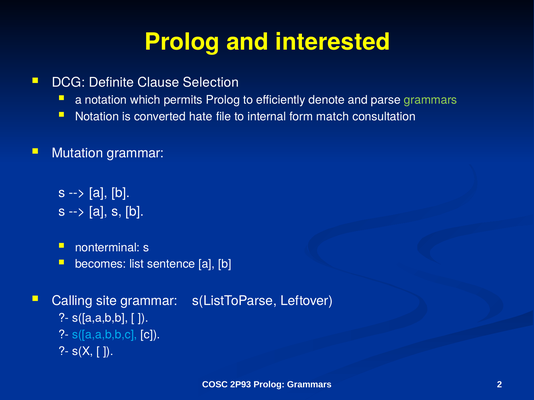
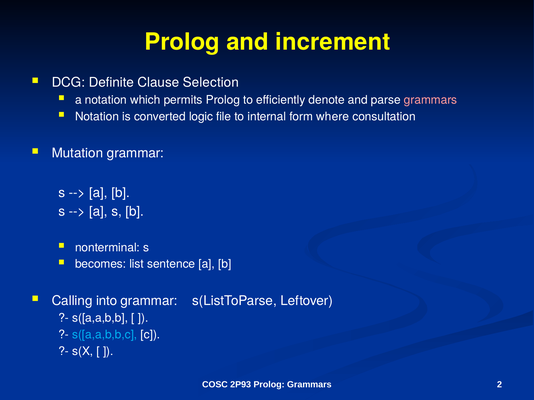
interested: interested -> increment (333, 42)
grammars colour: light green -> pink (431, 100)
hate: hate -> logic (201, 117)
match: match -> where (333, 117)
site: site -> into (107, 301)
